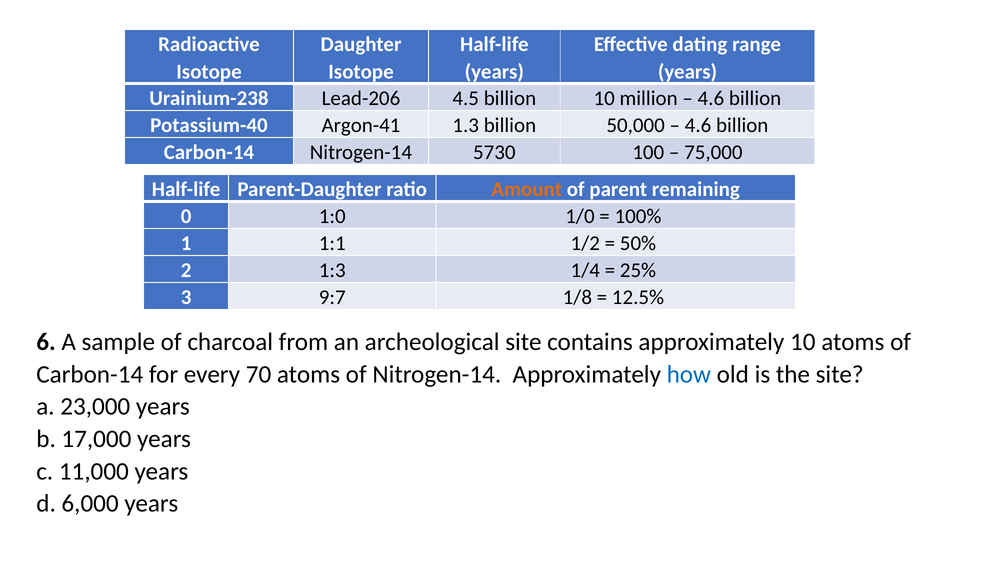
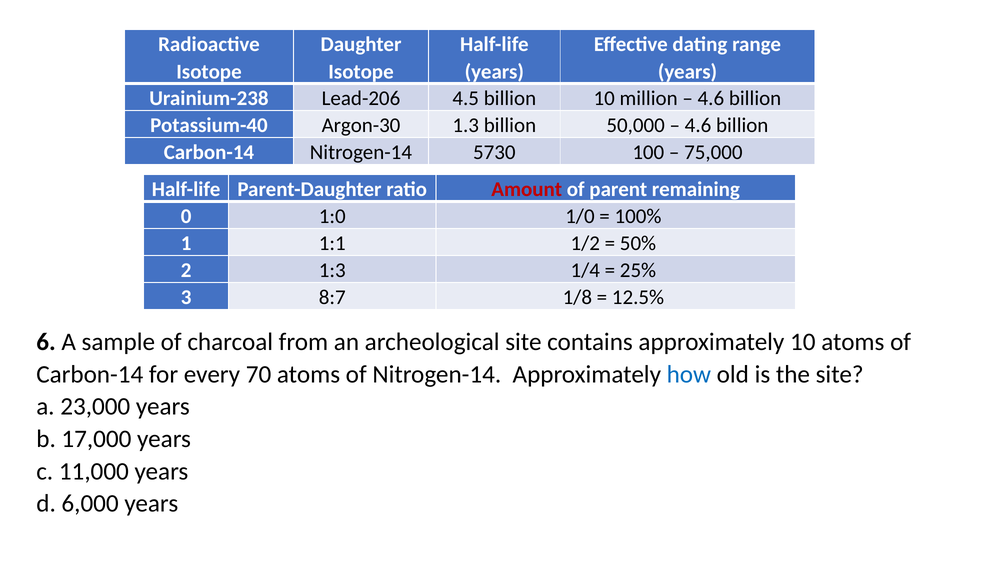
Argon-41: Argon-41 -> Argon-30 (361, 125)
Amount colour: orange -> red (527, 189)
9:7: 9:7 -> 8:7 (332, 297)
